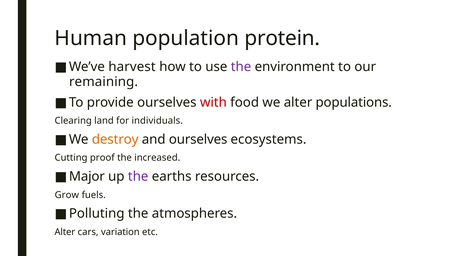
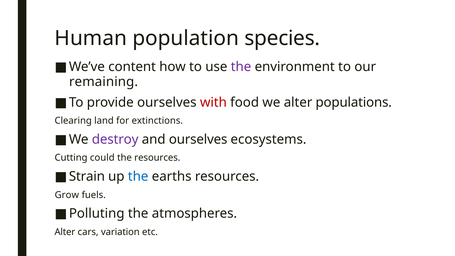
protein: protein -> species (282, 38)
harvest: harvest -> content (132, 67)
individuals: individuals -> extinctions (157, 121)
destroy colour: orange -> purple (115, 139)
proof: proof -> could (102, 158)
the increased: increased -> resources (157, 158)
Major: Major -> Strain (87, 176)
the colour: purple -> blue (138, 176)
